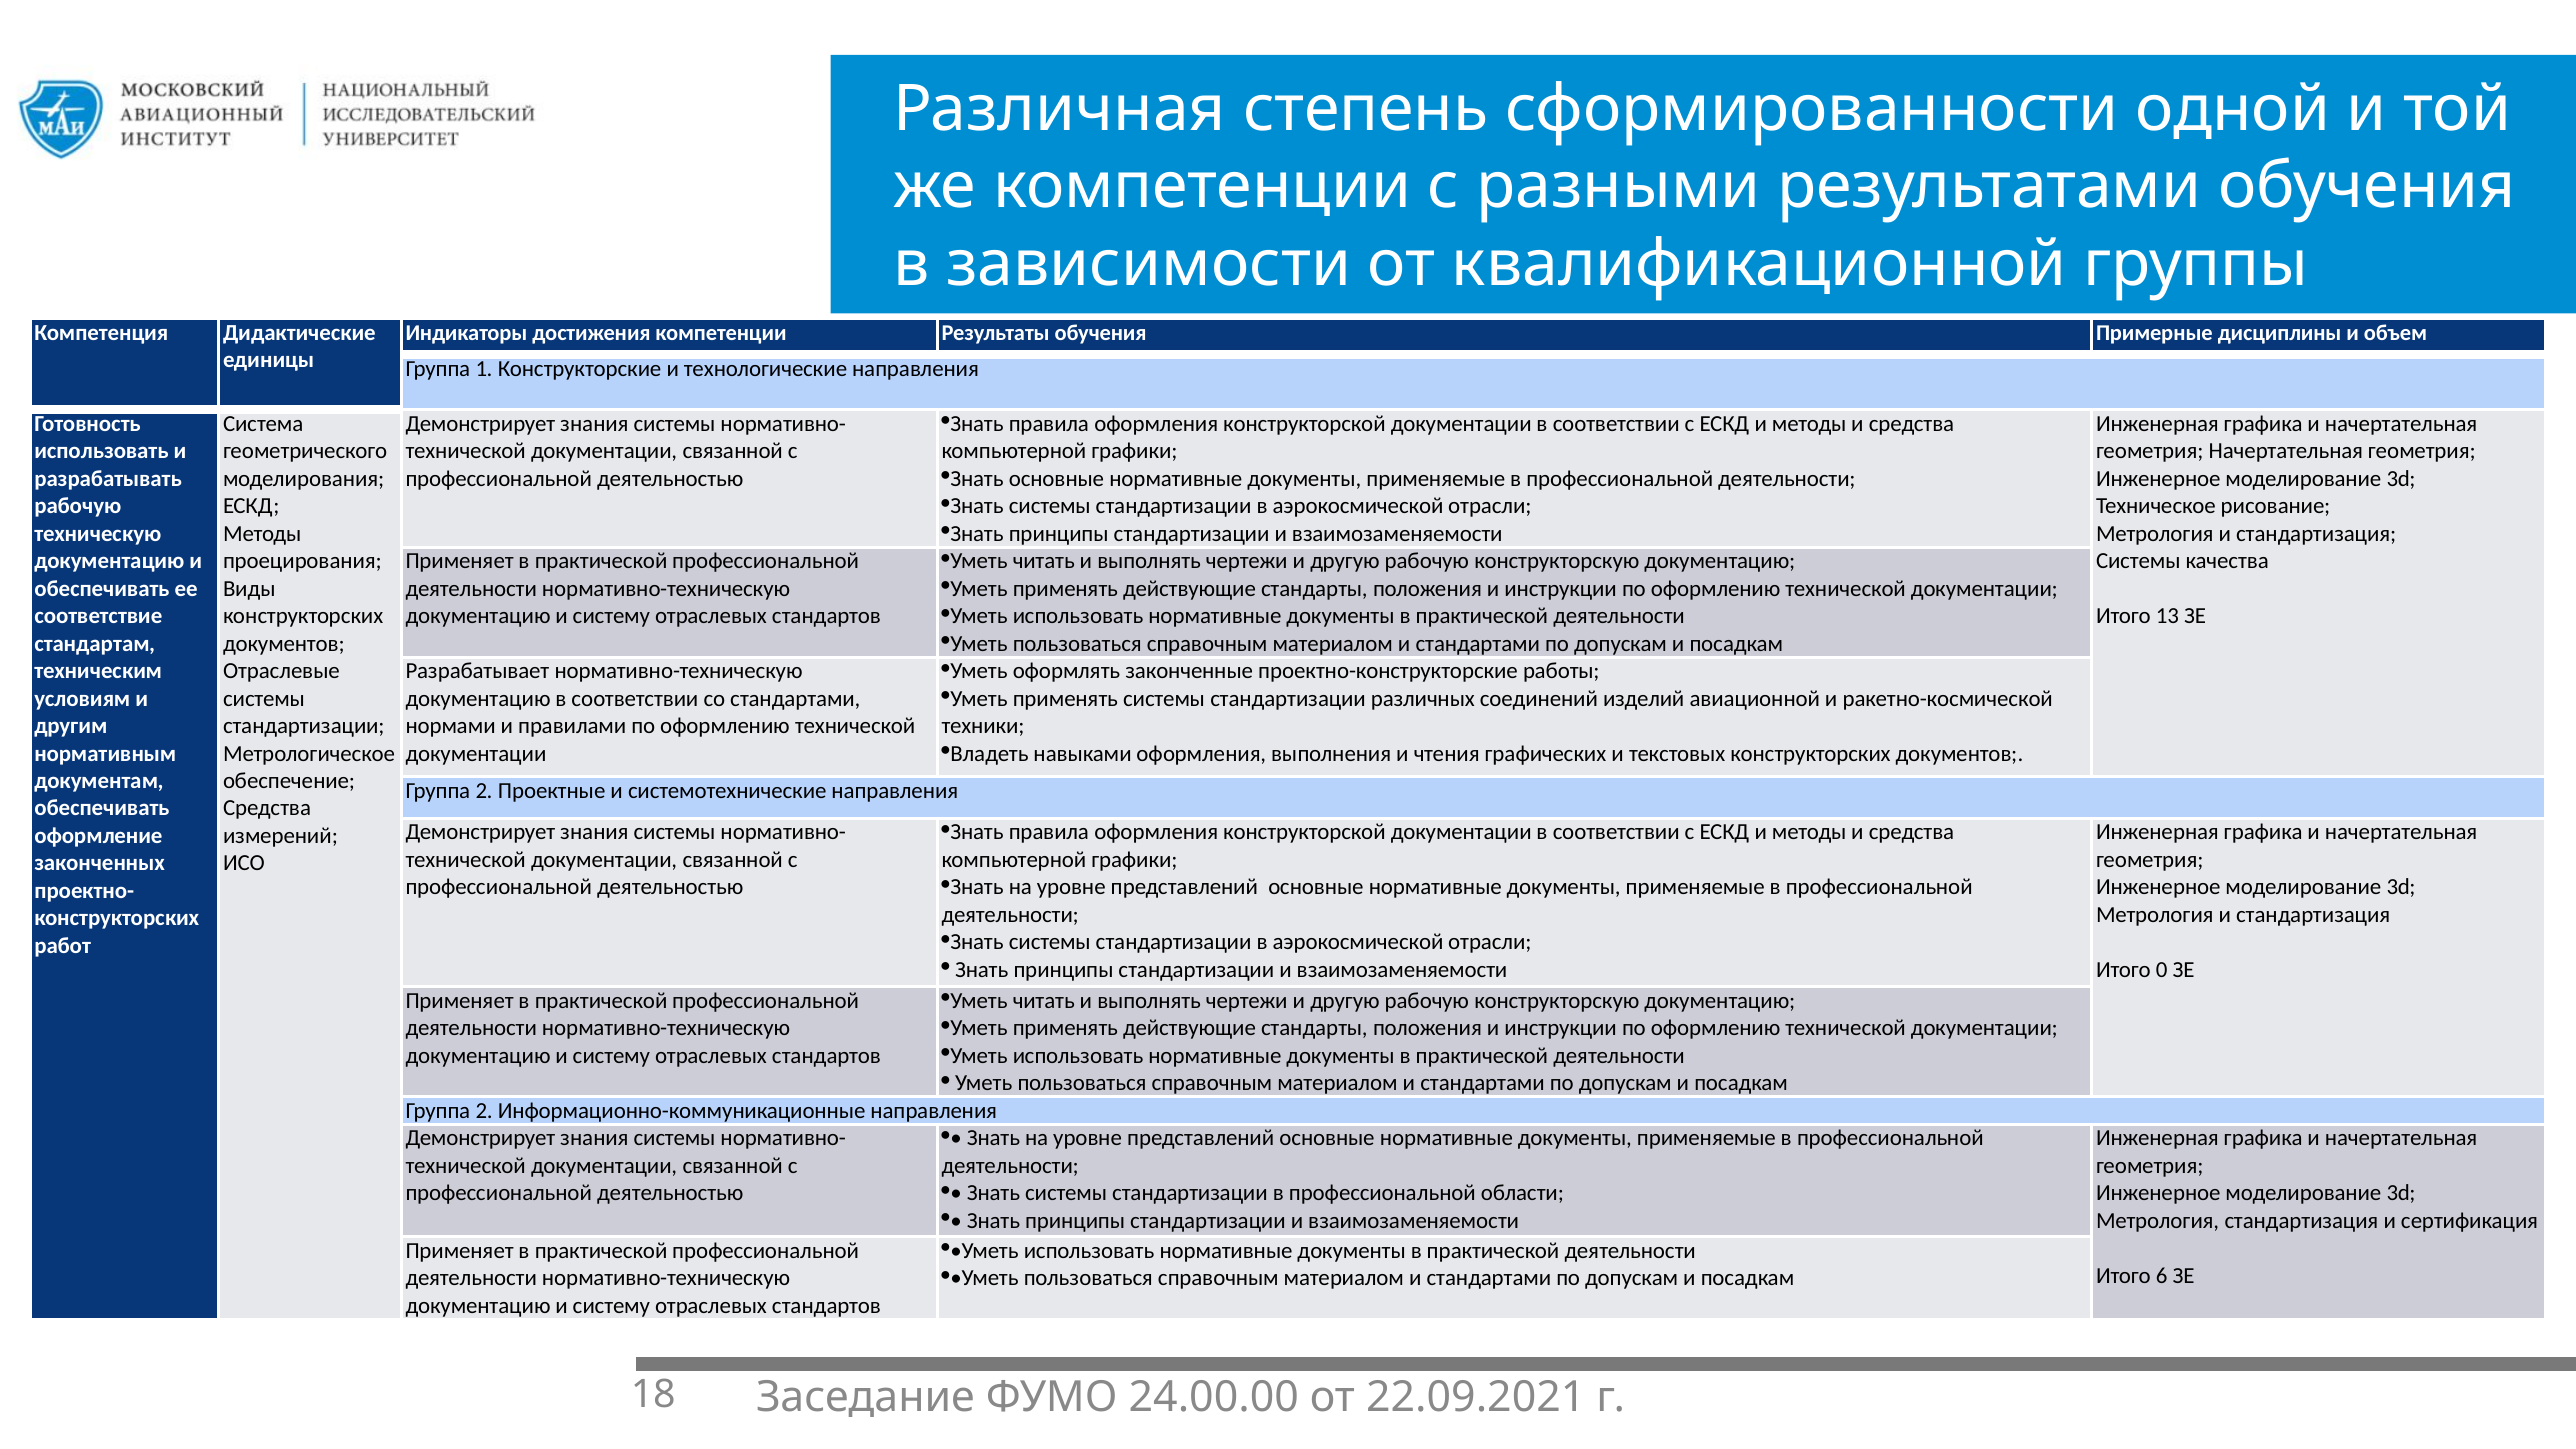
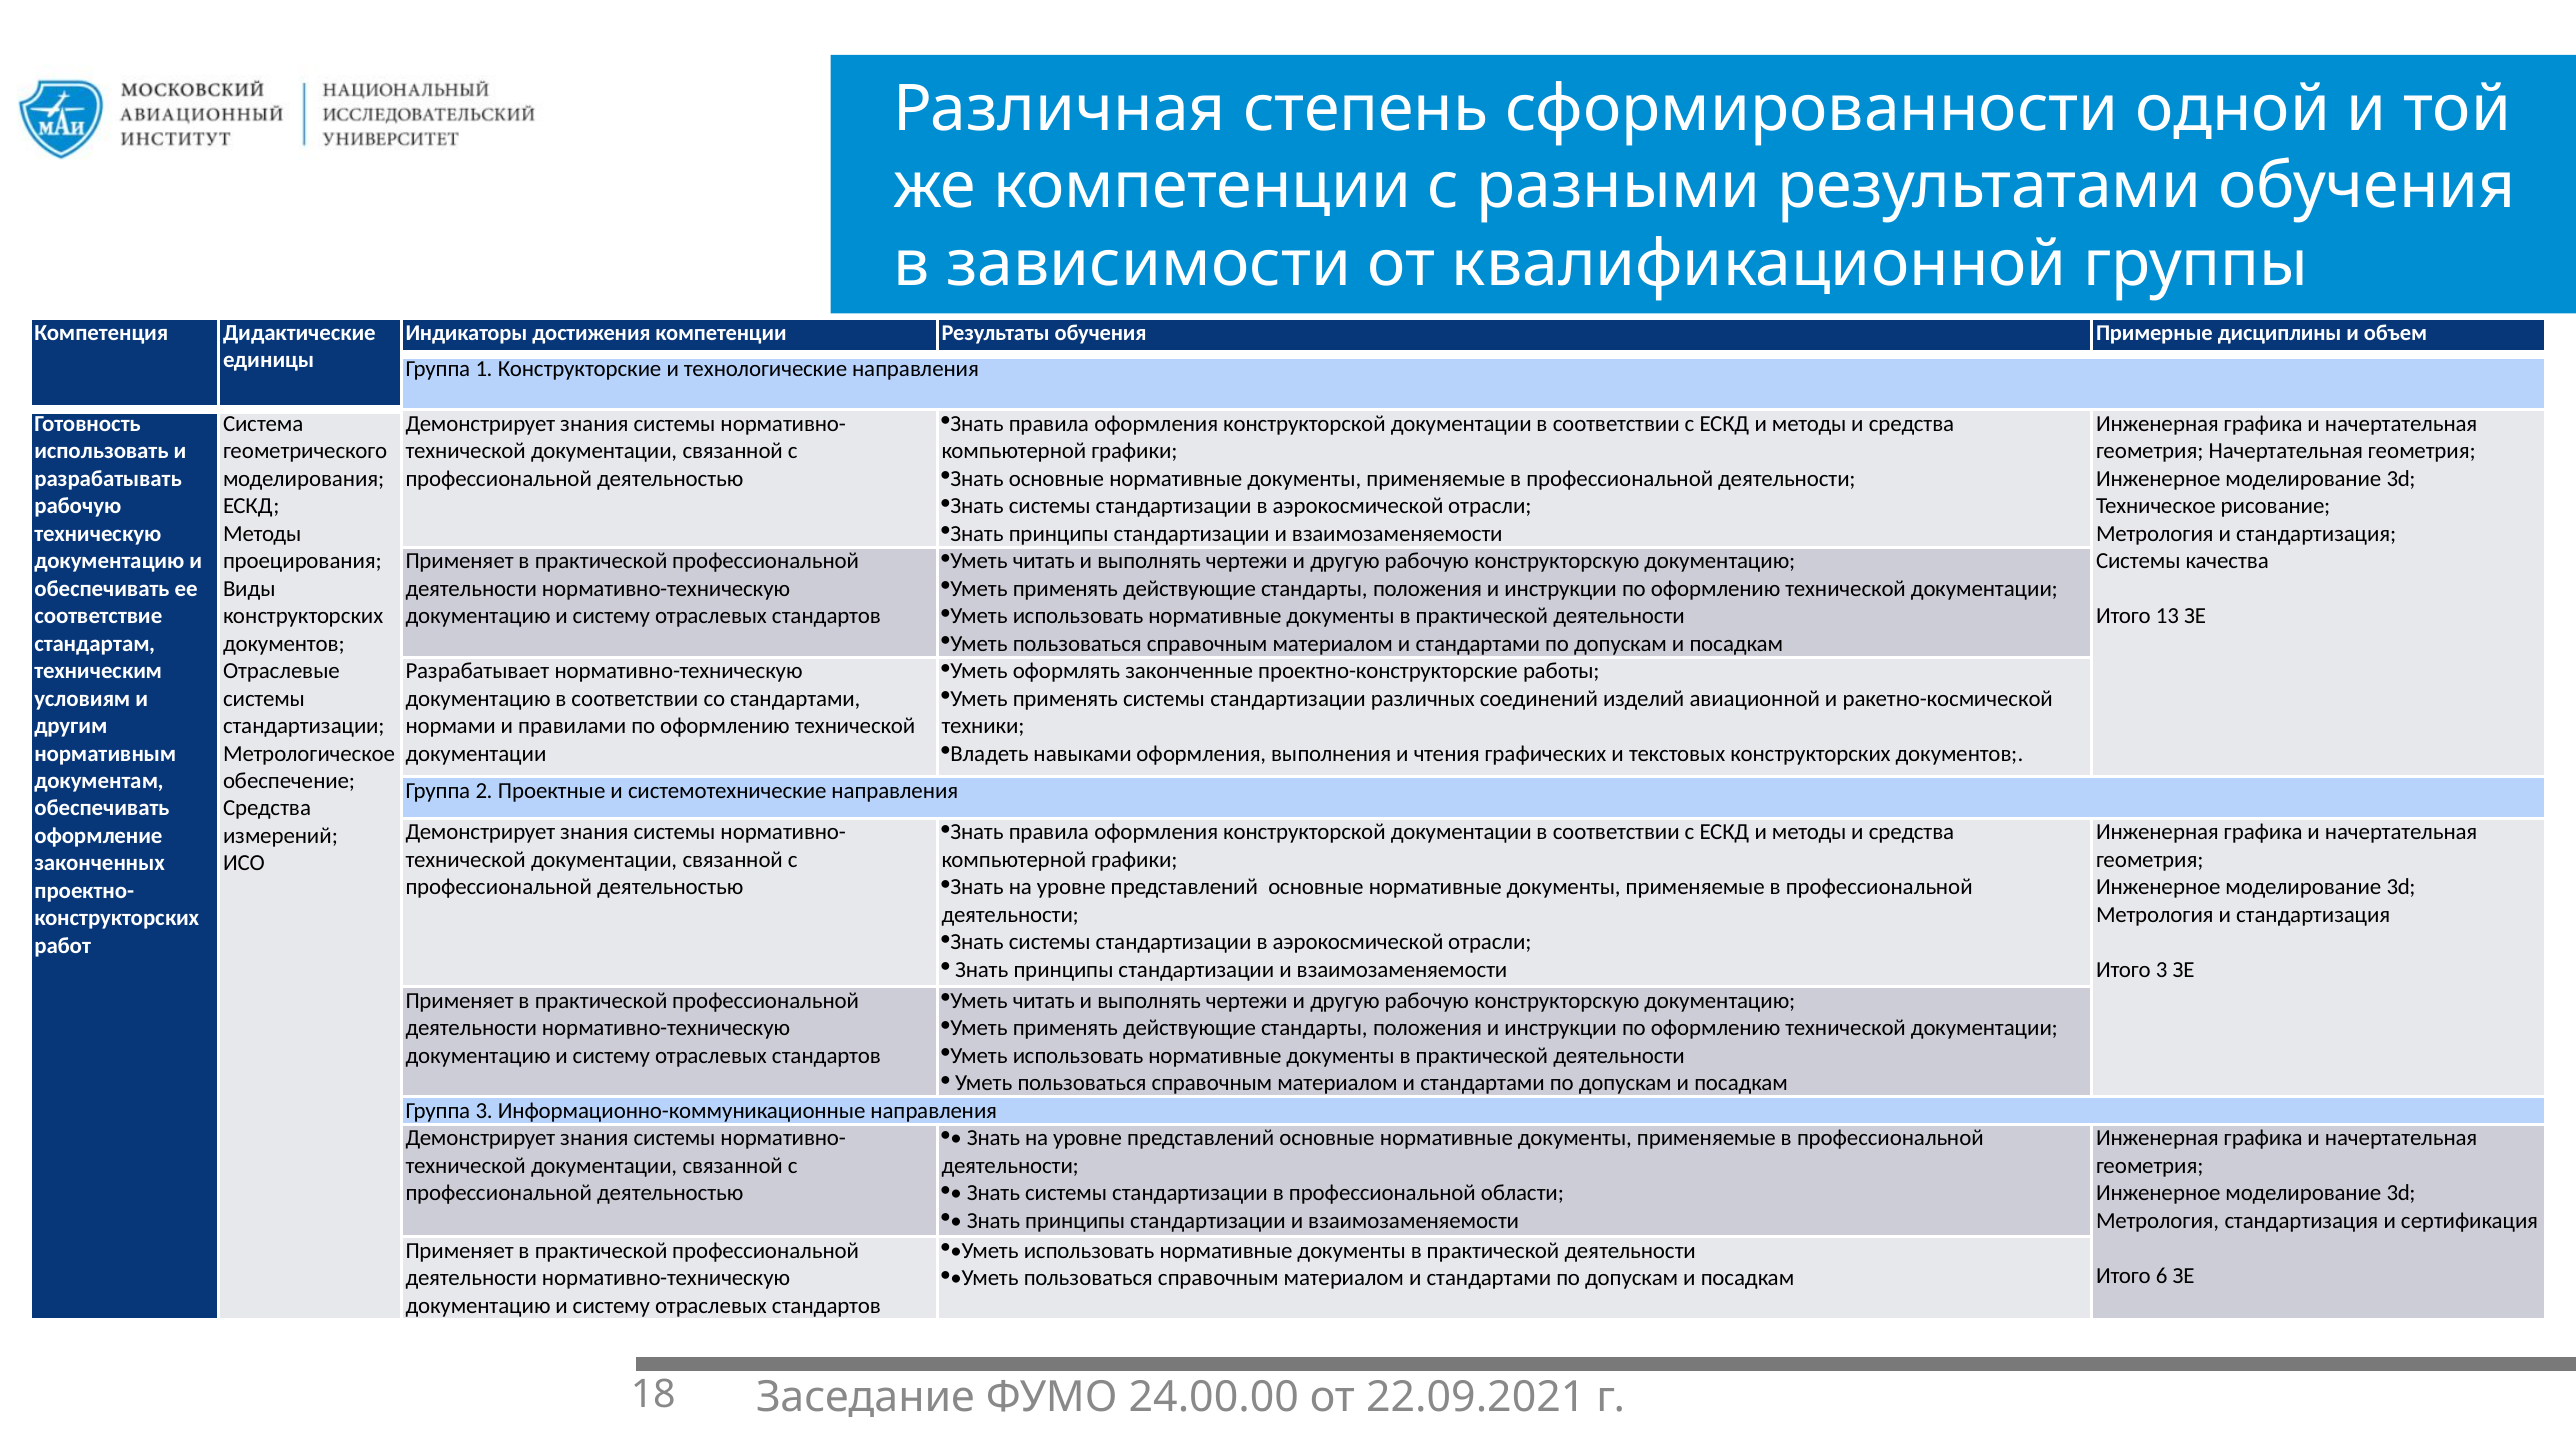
Итого 0: 0 -> 3 (2162, 970)
2: 2 -> 3 (484, 1111)
